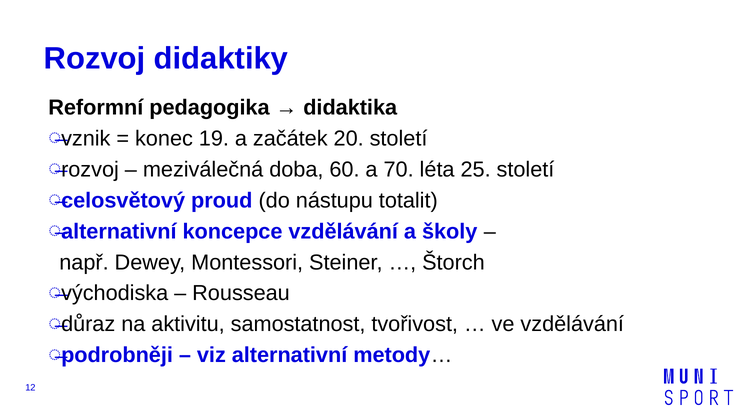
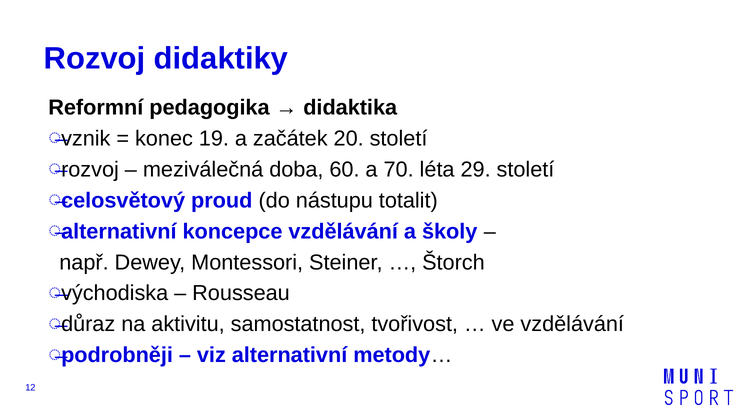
25: 25 -> 29 (476, 170)
